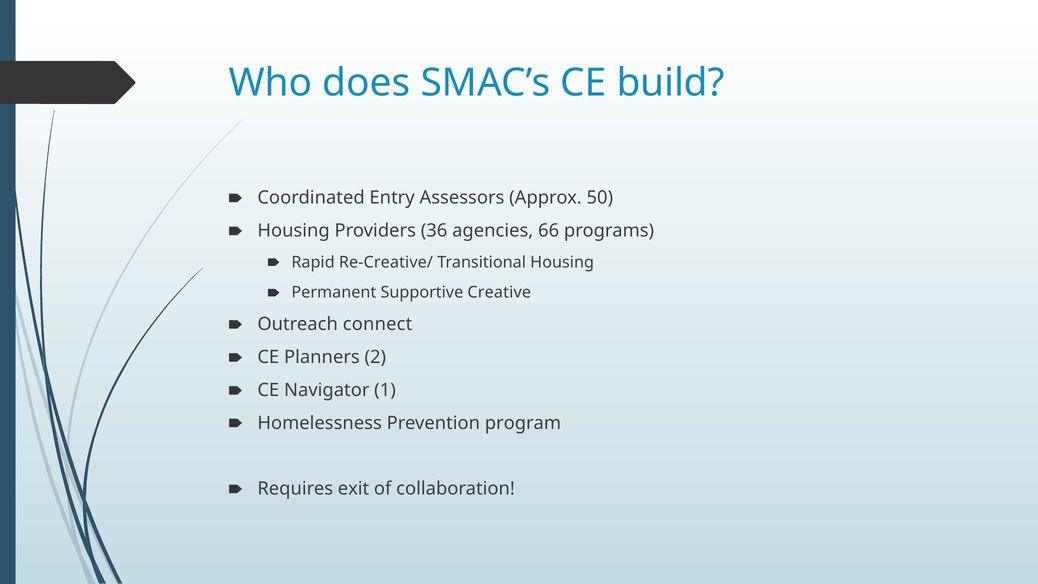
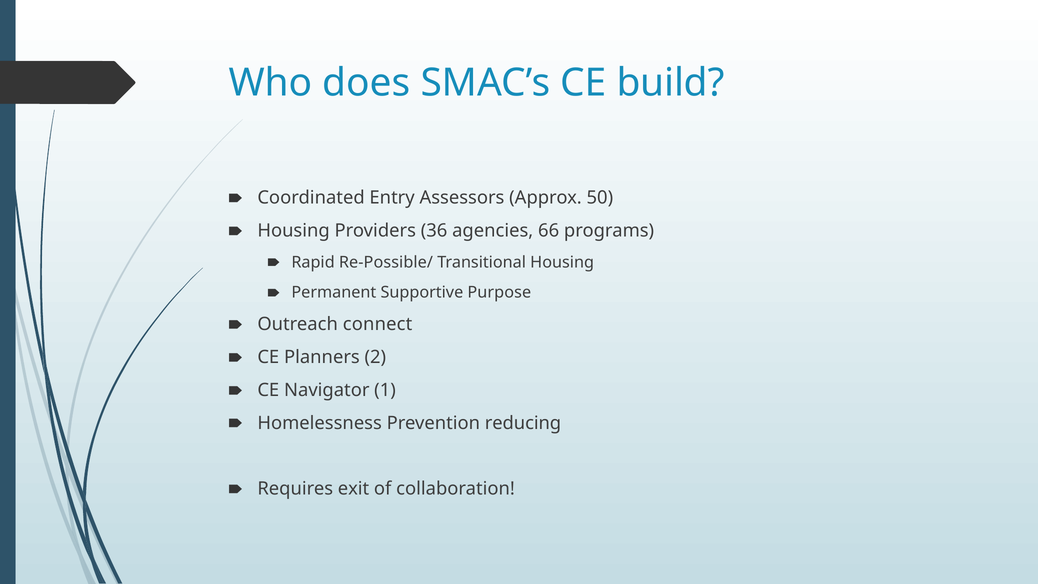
Re-Creative/: Re-Creative/ -> Re-Possible/ (386, 262)
Creative: Creative -> Purpose (499, 292)
program: program -> reducing (523, 423)
